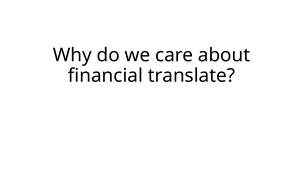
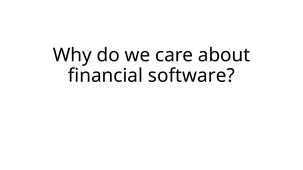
translate: translate -> software (191, 76)
